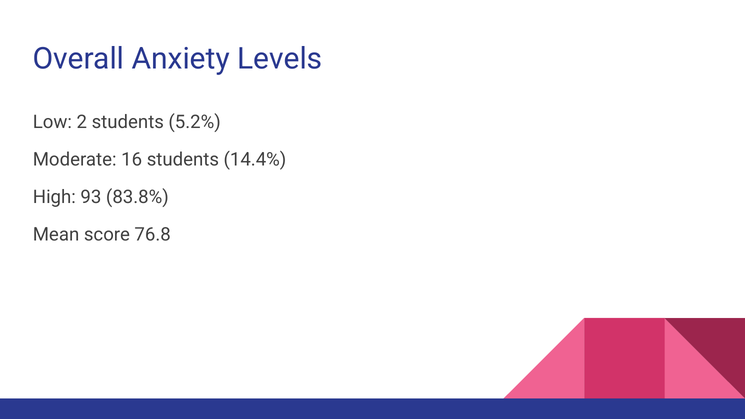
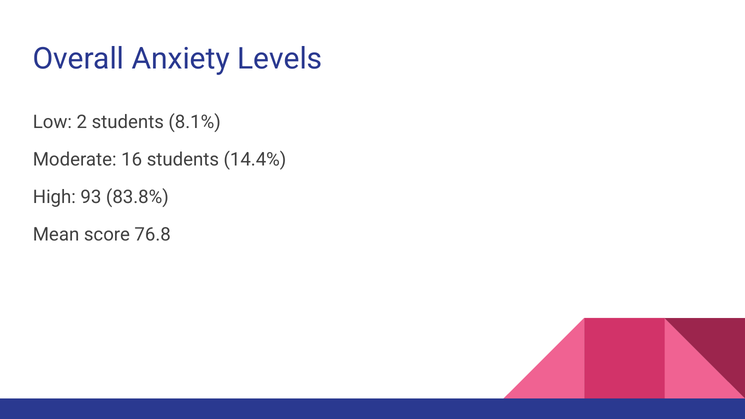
5.2%: 5.2% -> 8.1% (195, 122)
